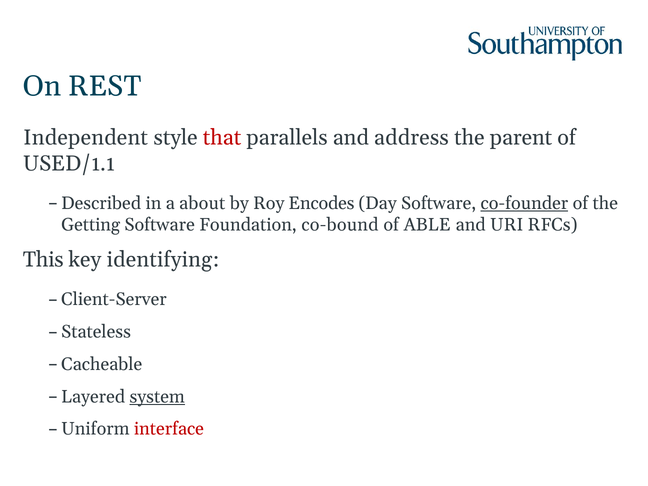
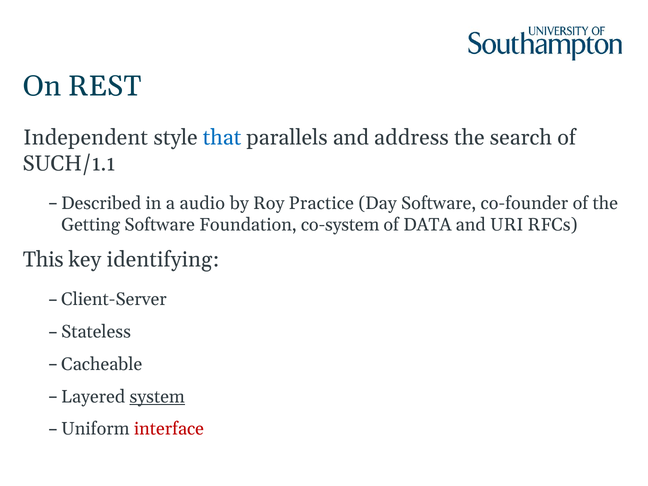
that colour: red -> blue (222, 138)
parent: parent -> search (521, 138)
USED/1.1: USED/1.1 -> SUCH/1.1 (69, 164)
about: about -> audio (202, 203)
Encodes: Encodes -> Practice (321, 203)
co-founder underline: present -> none (524, 203)
co-bound: co-bound -> co-system (340, 225)
ABLE: ABLE -> DATA (427, 225)
